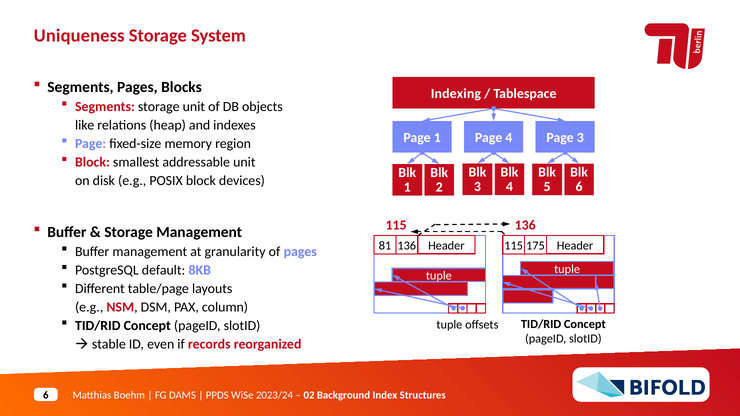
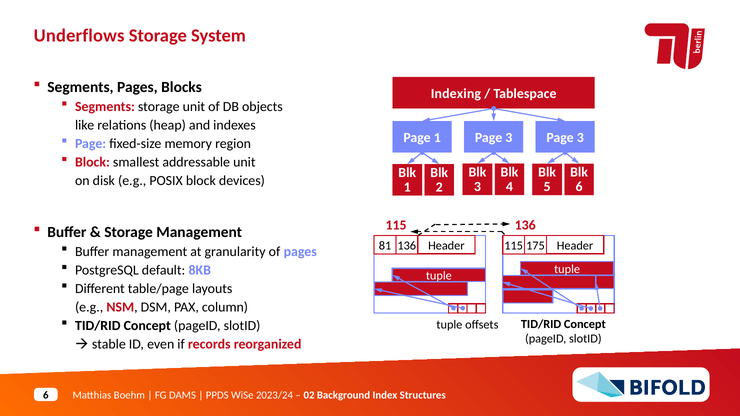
Uniqueness: Uniqueness -> Underflows (79, 36)
1 Page 4: 4 -> 3 (509, 138)
